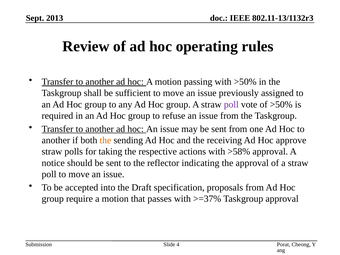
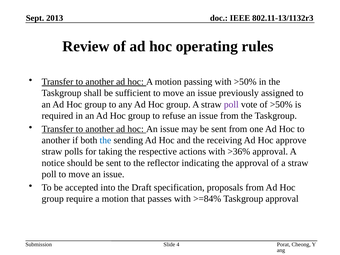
the colour: orange -> blue (105, 140)
>58%: >58% -> >36% (239, 152)
>=37%: >=37% -> >=84% (207, 199)
